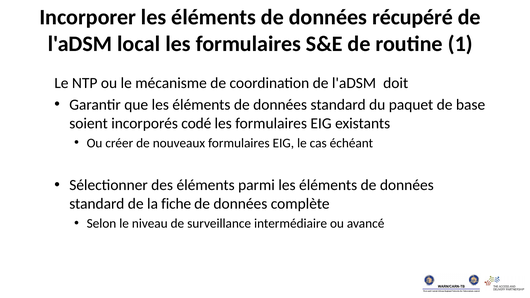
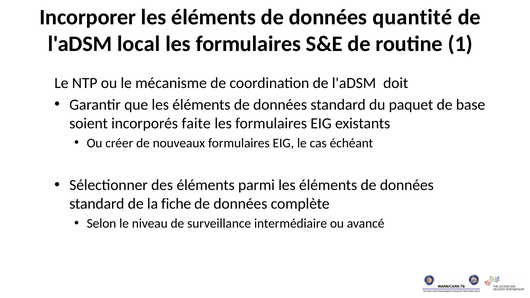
récupéré: récupéré -> quantité (412, 17)
codé: codé -> faite (196, 123)
